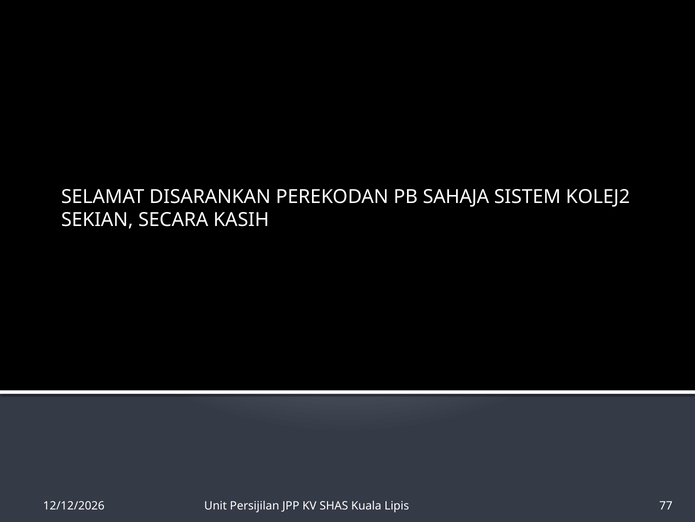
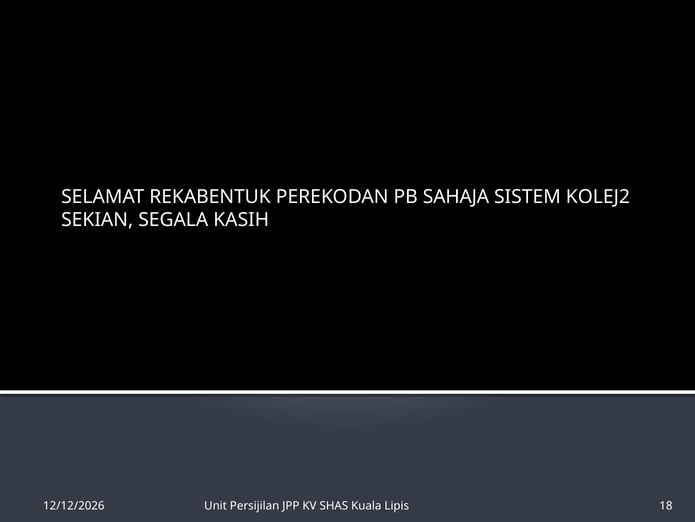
DISARANKAN: DISARANKAN -> REKABENTUK (210, 196)
SECARA: SECARA -> SEGALA (173, 220)
77: 77 -> 18 (666, 505)
